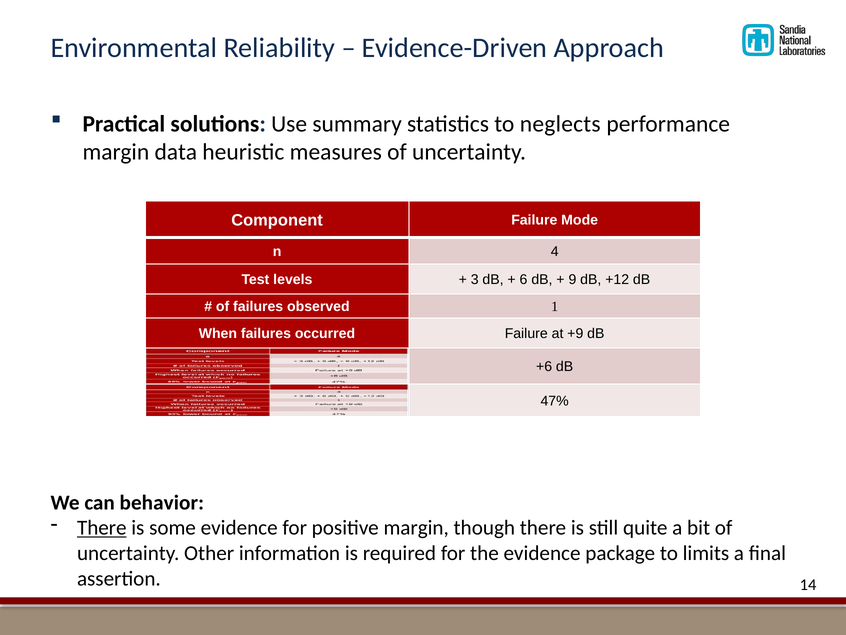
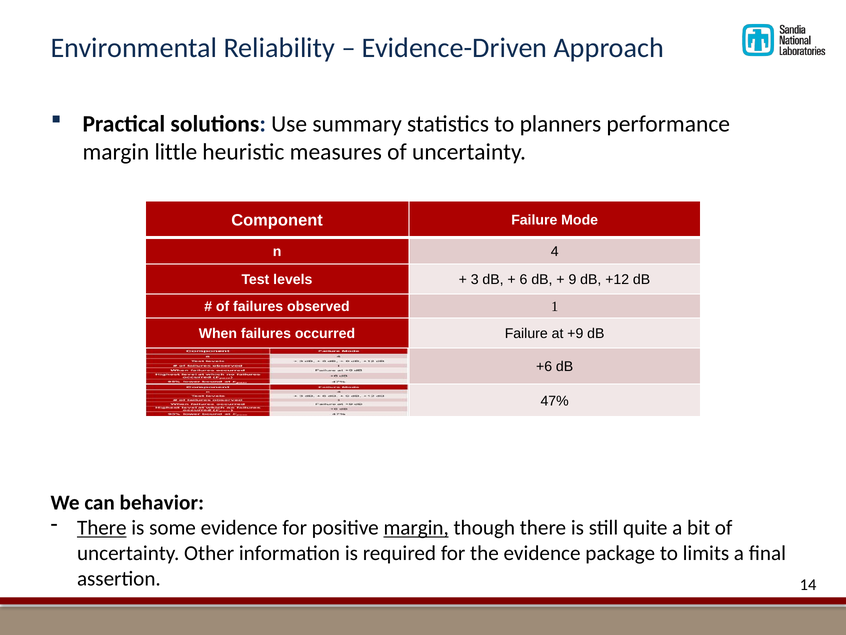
neglects: neglects -> planners (560, 124)
data: data -> little (176, 152)
margin underline: none -> present (416, 528)
